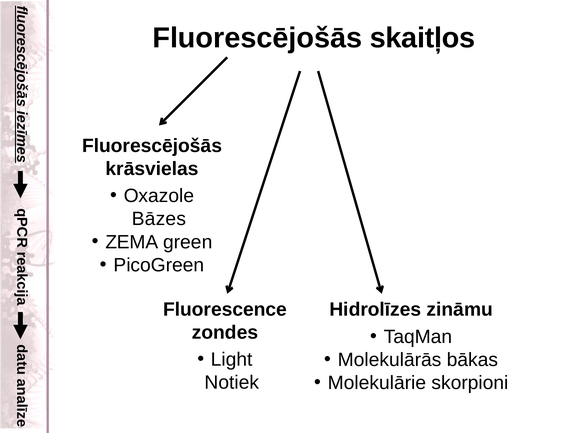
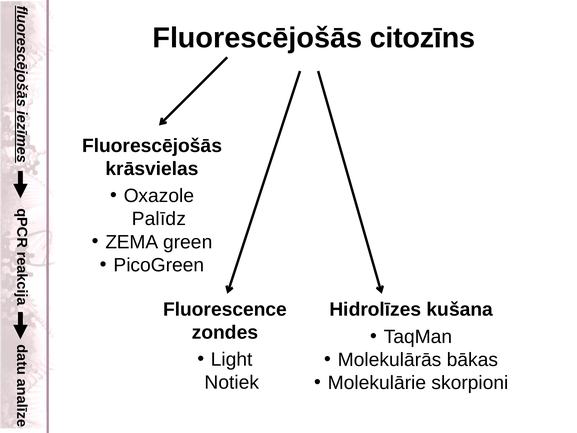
skaitļos: skaitļos -> citozīns (422, 38)
Bāzes: Bāzes -> Palīdz (159, 219)
zināmu: zināmu -> kušana (460, 309)
